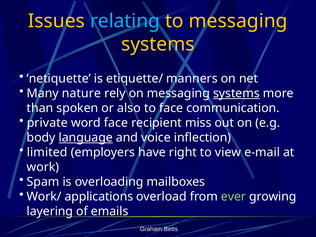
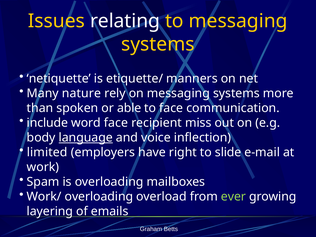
relating colour: light blue -> white (125, 21)
systems underline: present -> none (236, 93)
also: also -> able (129, 108)
private: private -> include (47, 123)
view: view -> slide (228, 152)
Work/ applications: applications -> overloading (99, 197)
